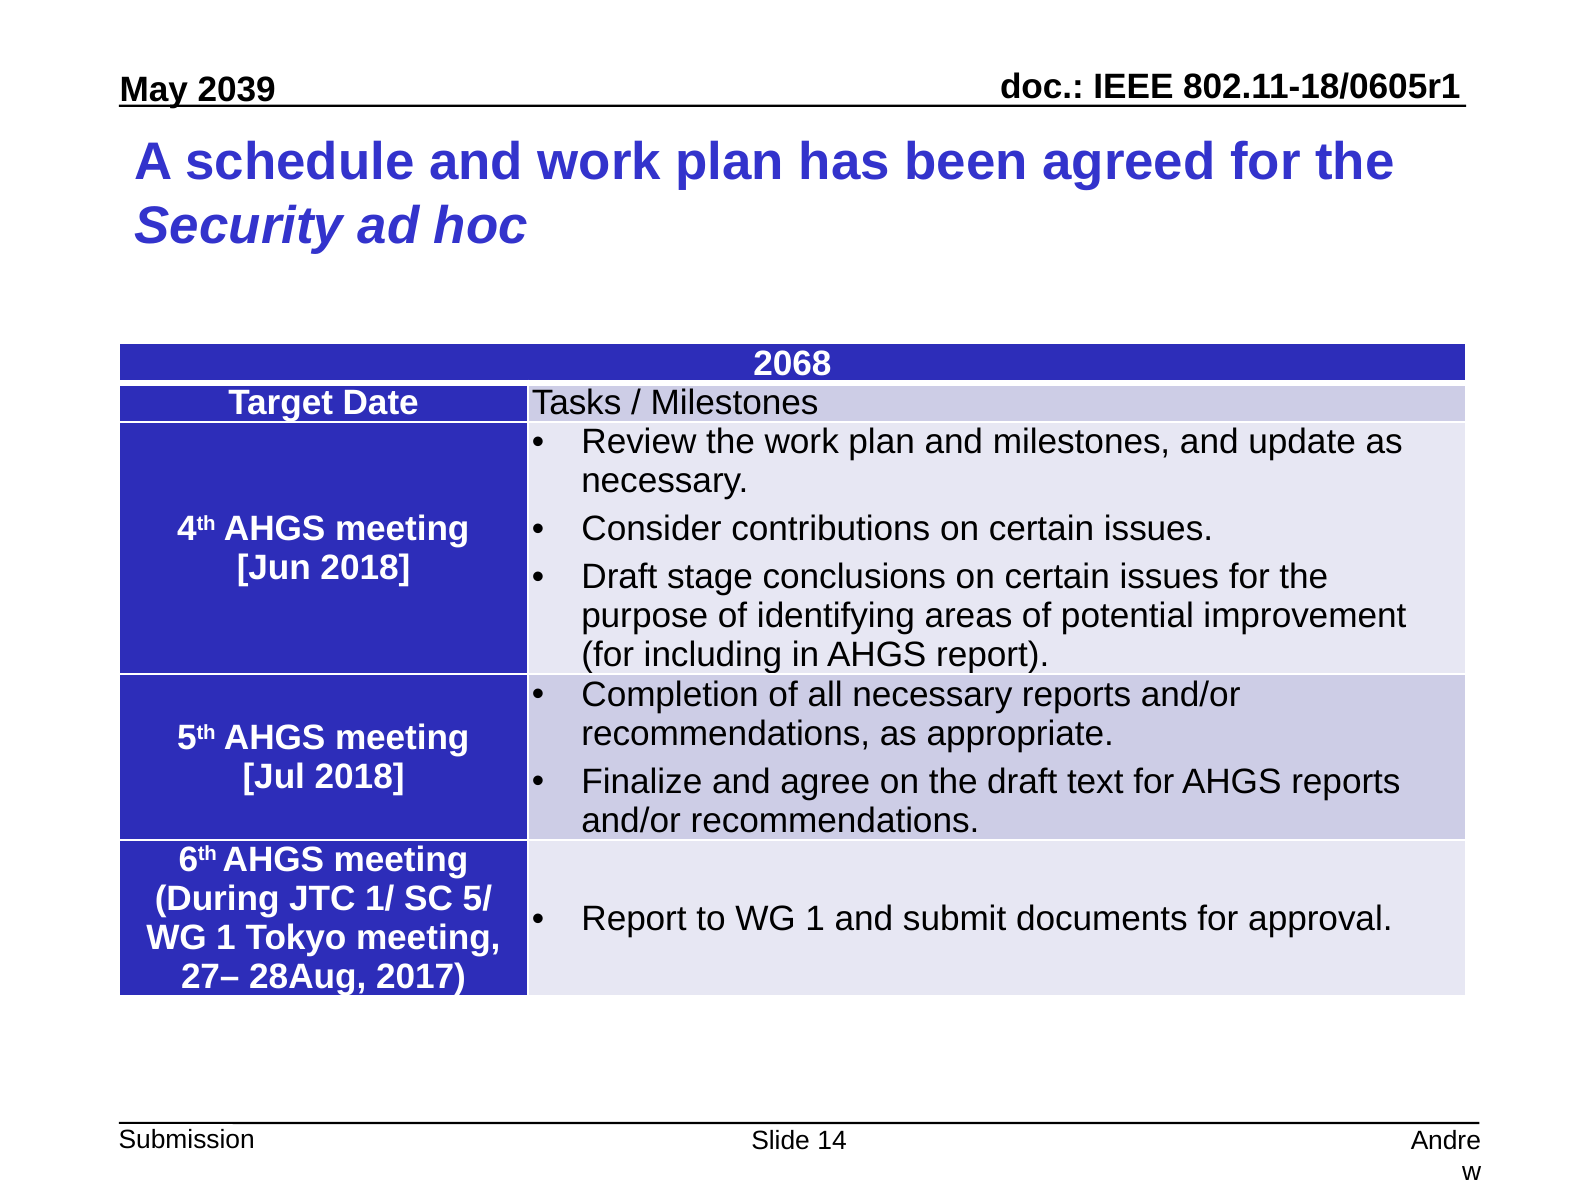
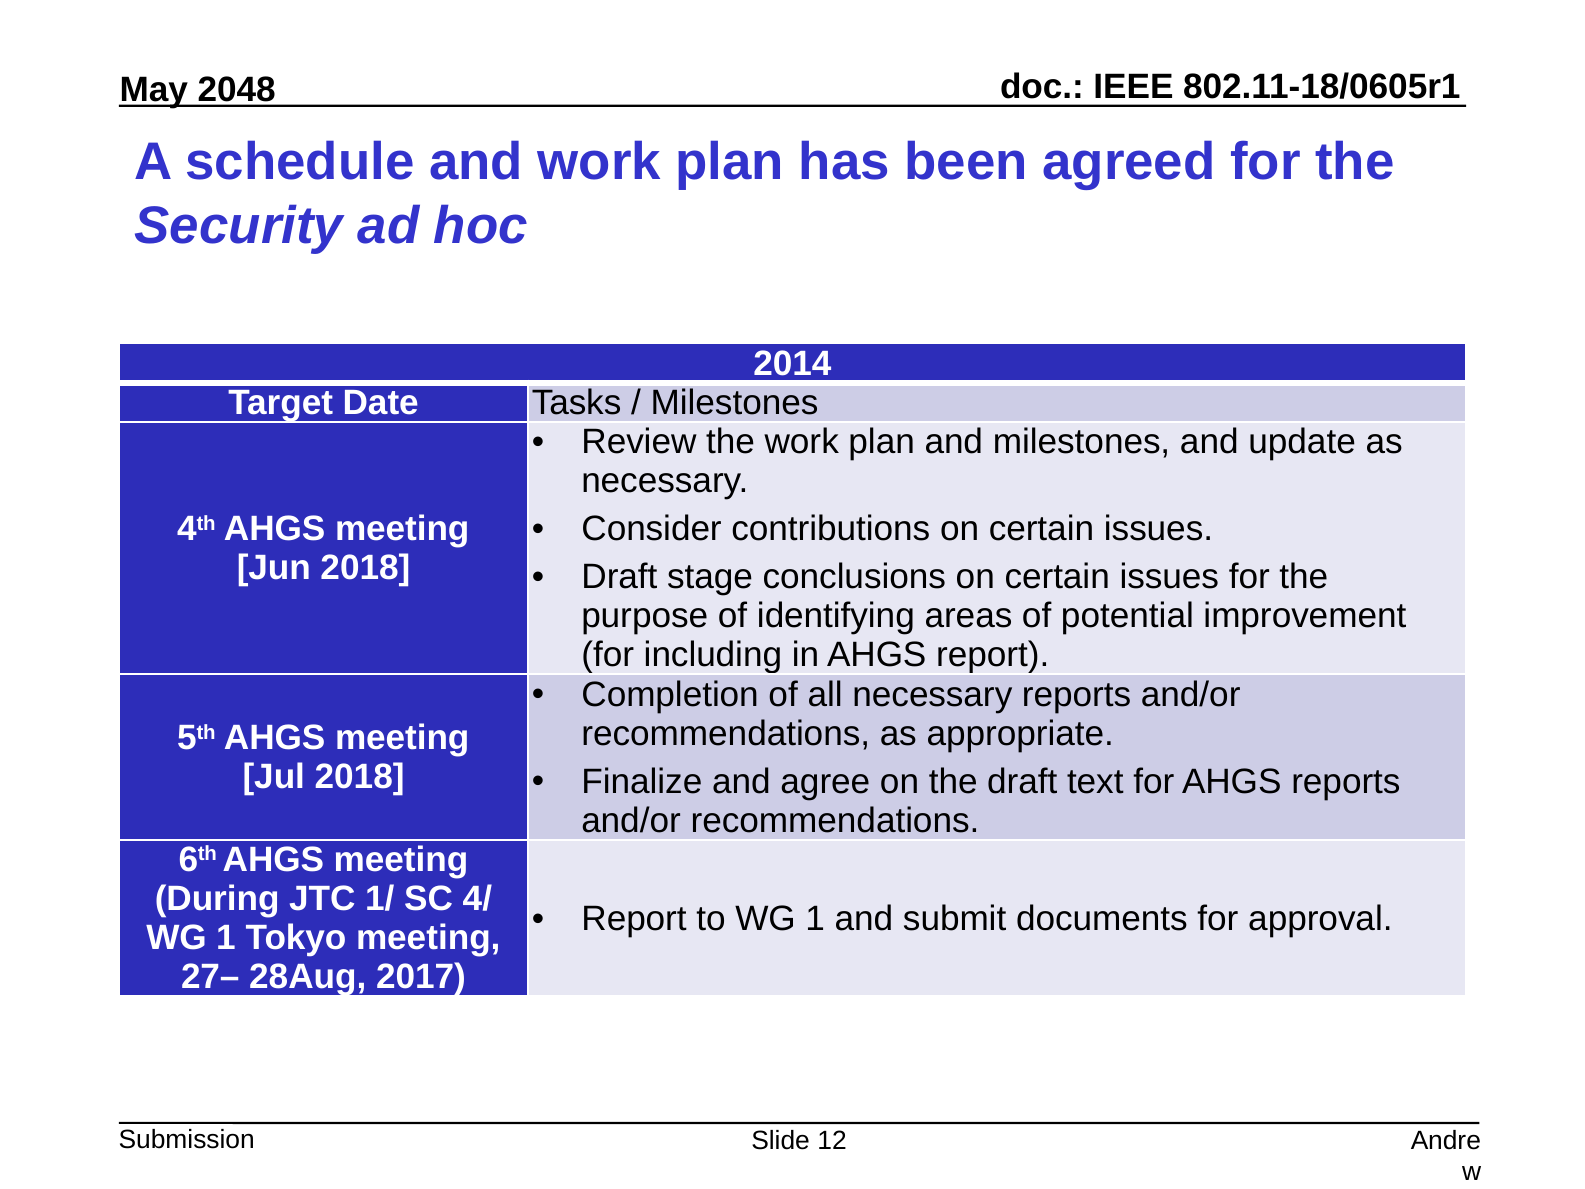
2039: 2039 -> 2048 (237, 90)
2068: 2068 -> 2014 (793, 363)
5/: 5/ -> 4/ (477, 899)
14: 14 -> 12 (832, 1140)
